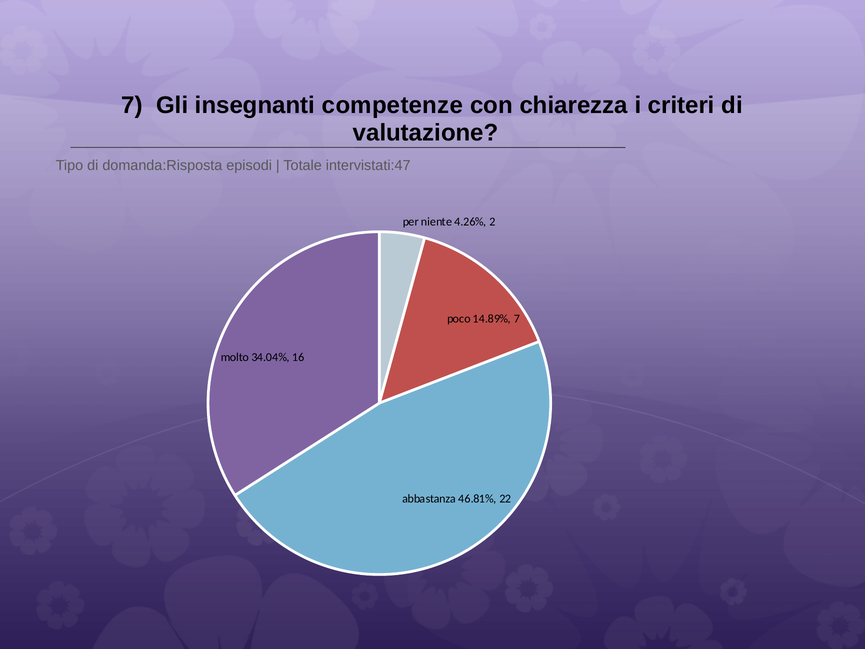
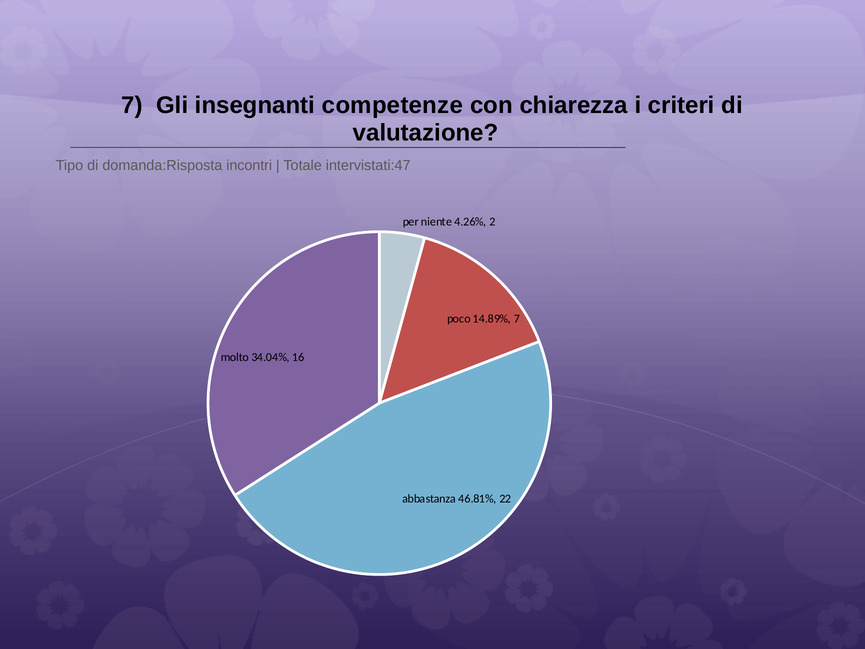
episodi: episodi -> incontri (249, 165)
